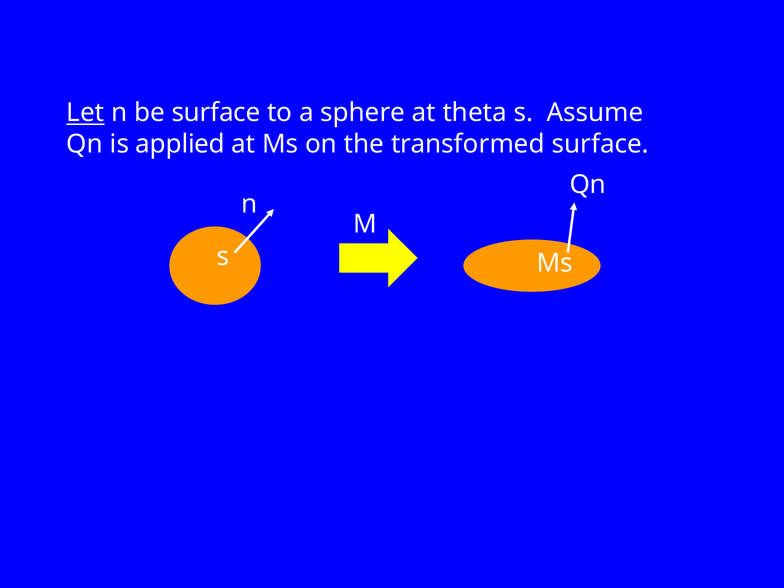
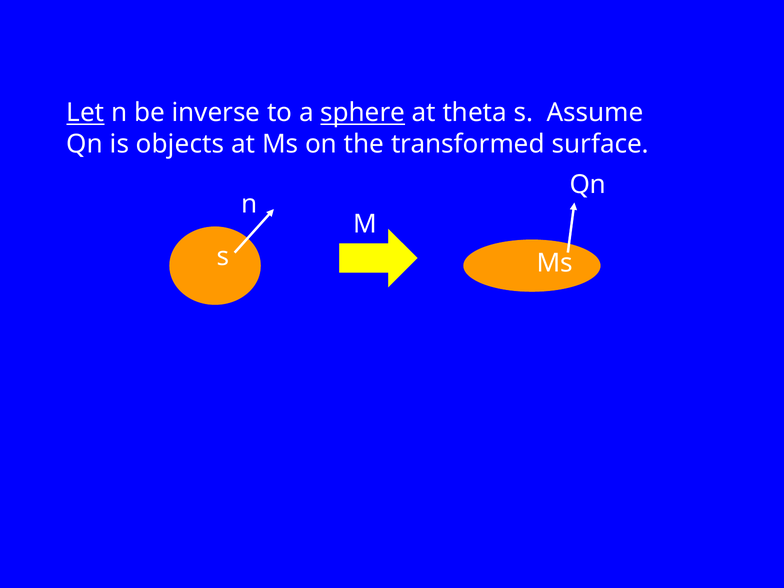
be surface: surface -> inverse (216, 113)
sphere underline: none -> present (363, 113)
applied: applied -> objects (180, 144)
